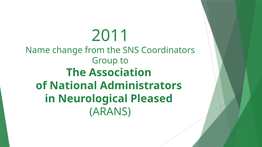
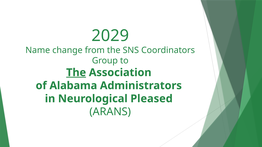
2011: 2011 -> 2029 (110, 36)
The underline: none -> present (76, 73)
National: National -> Alabama (73, 86)
